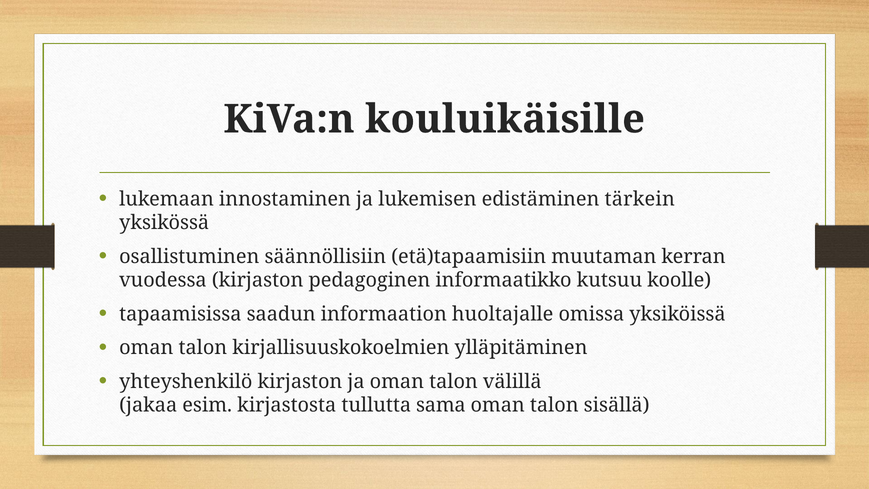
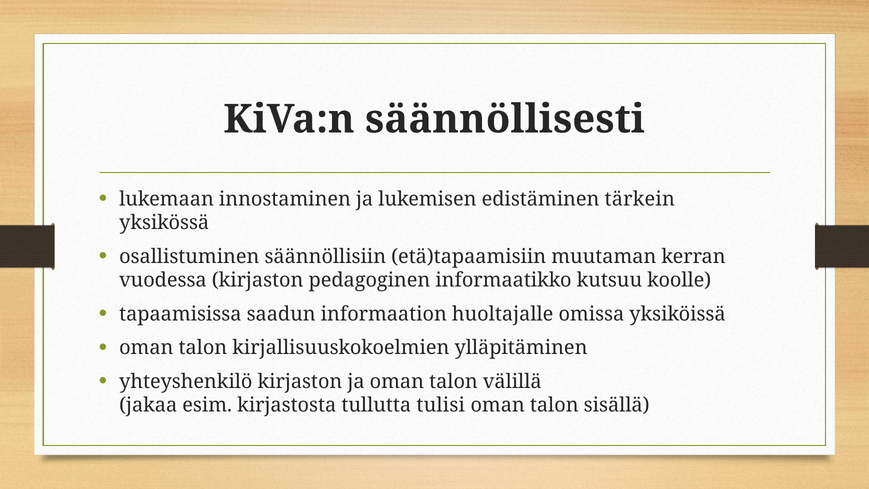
kouluikäisille: kouluikäisille -> säännöllisesti (505, 119)
sama: sama -> tulisi (441, 405)
